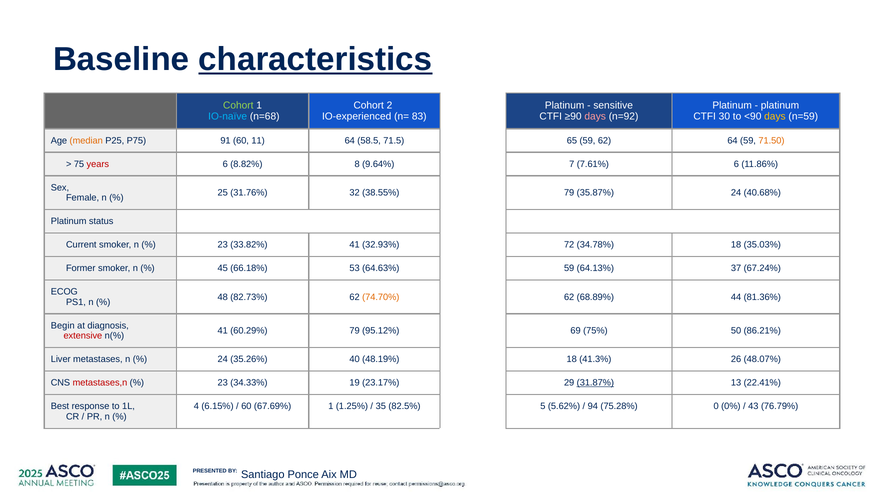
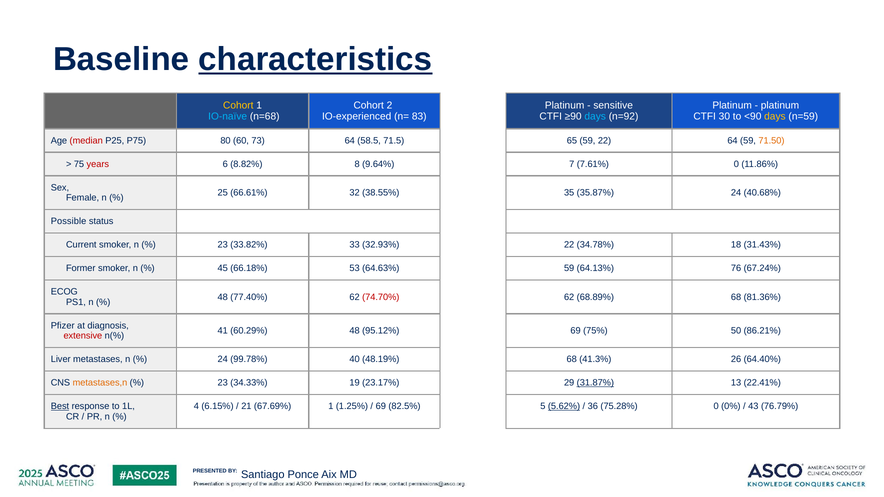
Cohort colour: light green -> yellow (238, 105)
days colour: pink -> light blue (595, 117)
median colour: orange -> red (86, 141)
91: 91 -> 80 (225, 141)
11: 11 -> 73 (258, 141)
59 62: 62 -> 22 (605, 141)
7.61% 6: 6 -> 0 (736, 164)
31.76%: 31.76% -> 66.61% (249, 193)
38.55% 79: 79 -> 35 (569, 193)
Platinum: Platinum -> Possible (69, 221)
33.82% 41: 41 -> 33 (355, 245)
32.93% 72: 72 -> 22 (569, 245)
35.03%: 35.03% -> 31.43% (762, 245)
37: 37 -> 76 (736, 268)
82.73%: 82.73% -> 77.40% (249, 297)
74.70% colour: orange -> red (381, 297)
68.89% 44: 44 -> 68 (736, 297)
Begin: Begin -> Pfizer (63, 326)
60.29% 79: 79 -> 48 (355, 331)
35.26%: 35.26% -> 99.78% (249, 360)
48.19% 18: 18 -> 68 (572, 360)
48.07%: 48.07% -> 64.40% (762, 360)
metastases,n colour: red -> orange (100, 383)
Best underline: none -> present (60, 407)
60: 60 -> 21 (246, 407)
35: 35 -> 69 (381, 407)
5.62% underline: none -> present (564, 407)
94: 94 -> 36 (593, 407)
